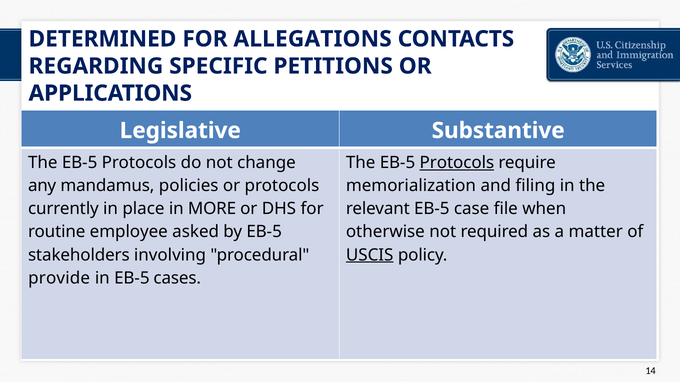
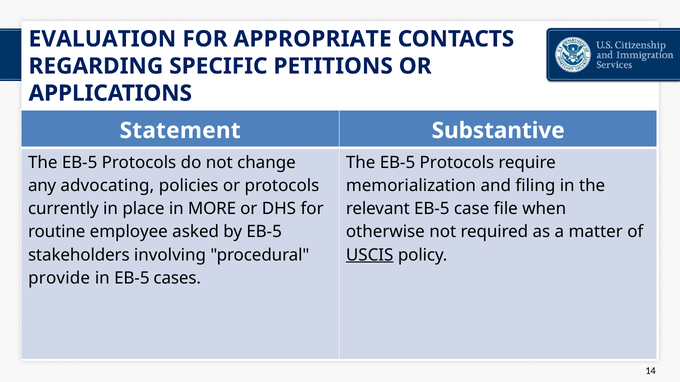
DETERMINED: DETERMINED -> EVALUATION (102, 39)
ALLEGATIONS: ALLEGATIONS -> APPROPRIATE (313, 39)
Legislative: Legislative -> Statement (180, 131)
Protocols underline: present -> none (457, 163)
mandamus: mandamus -> advocating (107, 186)
